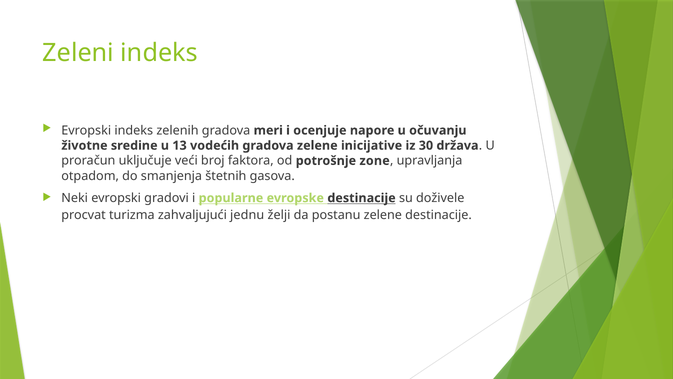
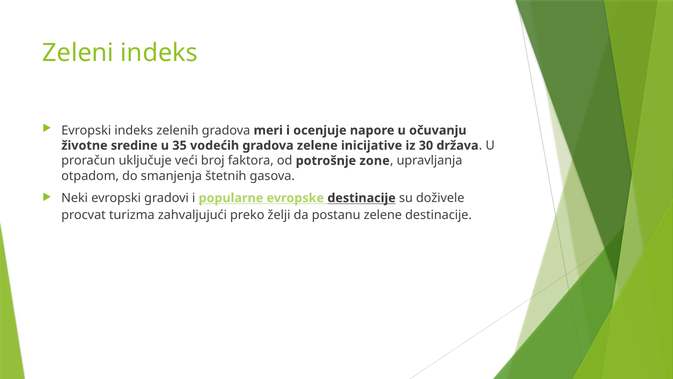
13: 13 -> 35 (180, 145)
jednu: jednu -> preko (247, 215)
